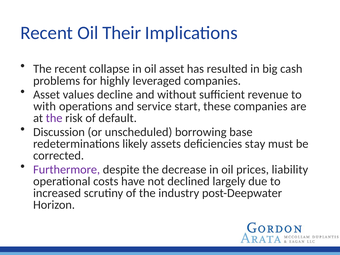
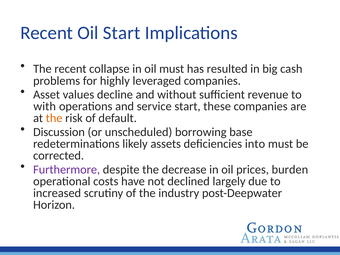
Oil Their: Their -> Start (122, 33)
oil asset: asset -> must (172, 69)
the colour: purple -> orange (54, 118)
stay: stay -> into (255, 144)
liability: liability -> burden (290, 170)
